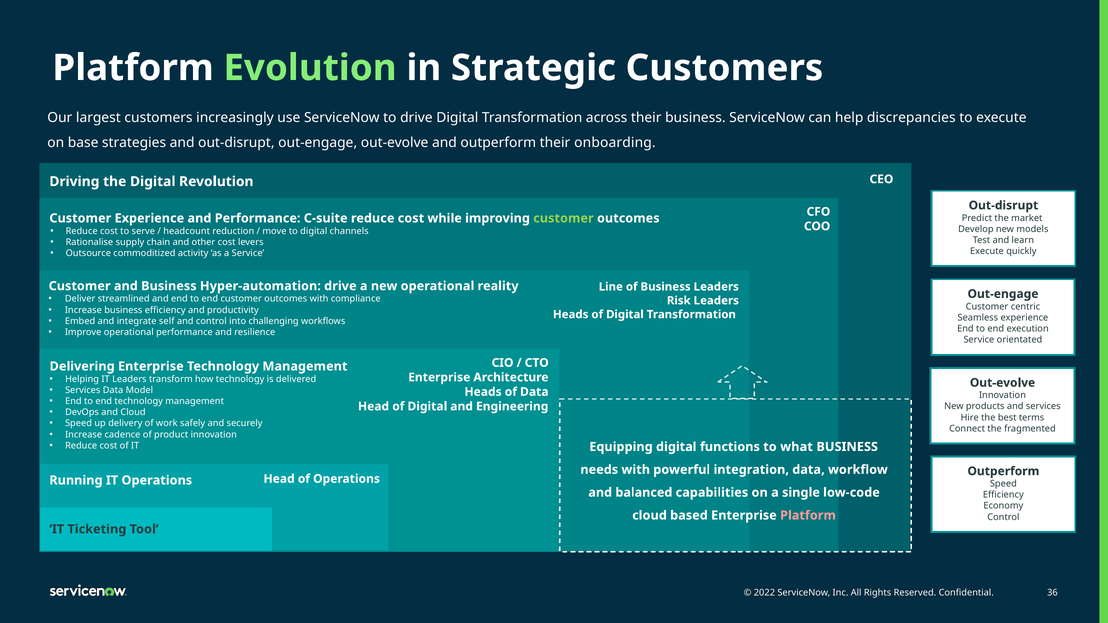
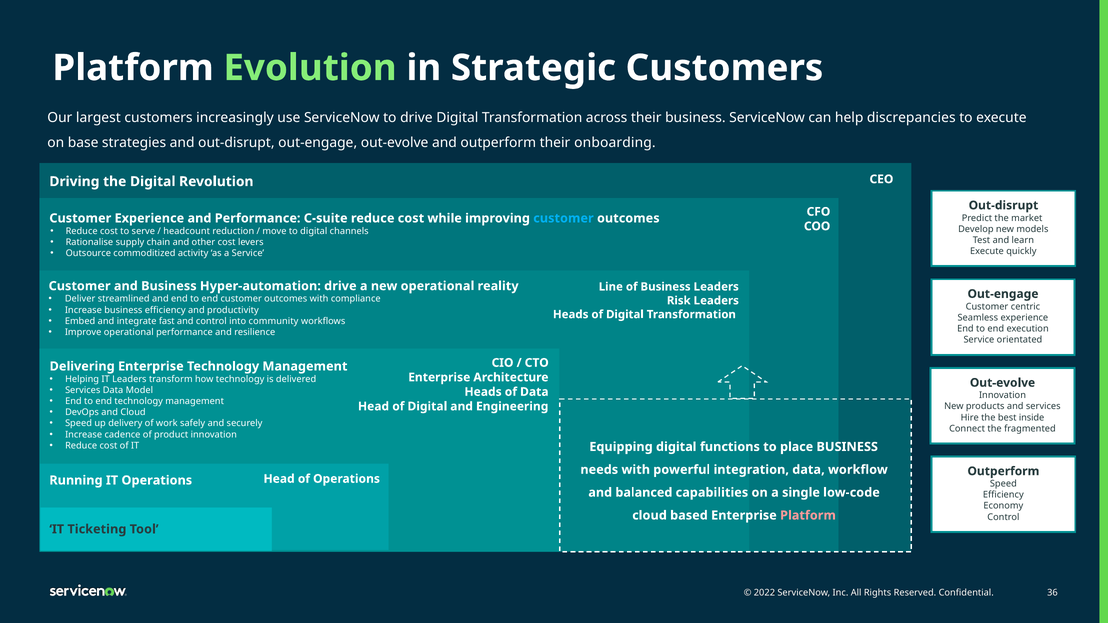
customer colour: light green -> light blue (563, 218)
self: self -> fast (167, 321)
challenging: challenging -> community (274, 321)
terms: terms -> inside (1032, 418)
what: what -> place (797, 447)
